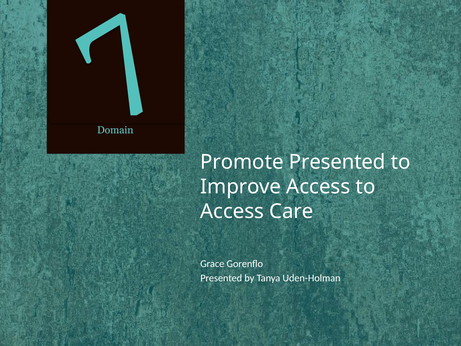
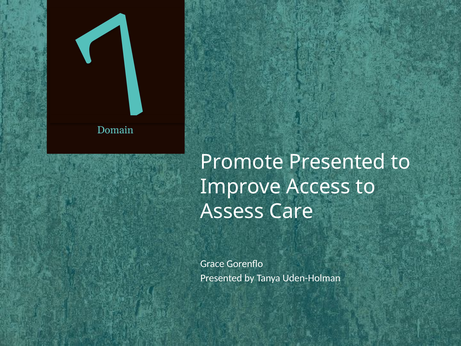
Access: Access -> Assess (232, 211)
